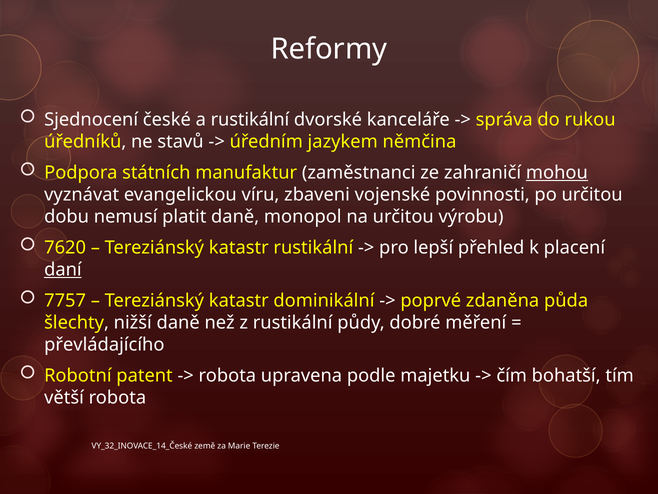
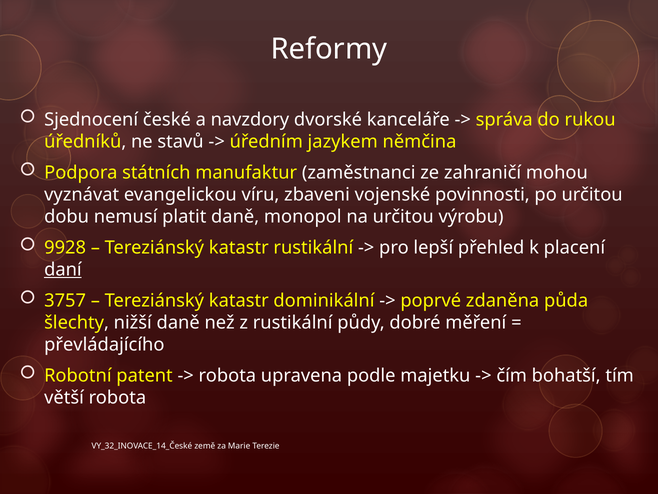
a rustikální: rustikální -> navzdory (250, 119)
mohou underline: present -> none (557, 172)
7620: 7620 -> 9928 (65, 247)
7757: 7757 -> 3757 (65, 300)
